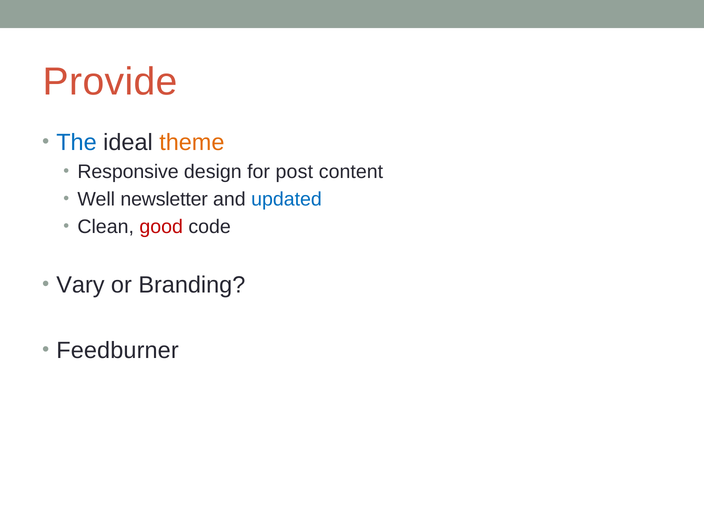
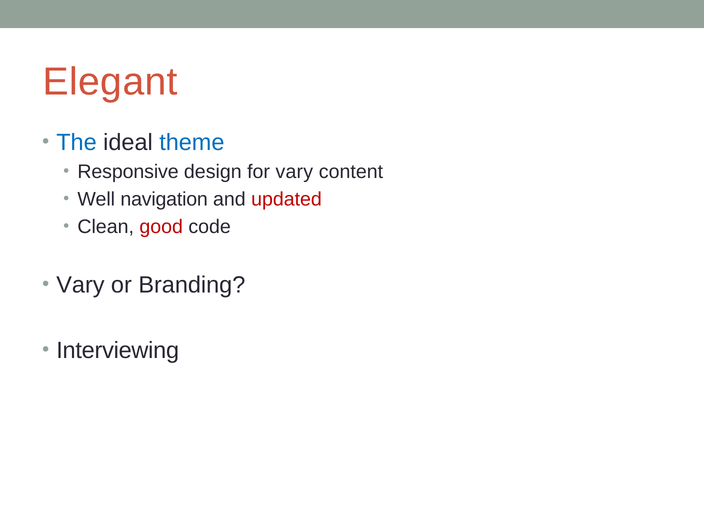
Provide: Provide -> Elegant (110, 82)
theme colour: orange -> blue (192, 142)
for post: post -> vary (294, 172)
newsletter: newsletter -> navigation (164, 199)
updated colour: blue -> red (287, 199)
Feedburner: Feedburner -> Interviewing (118, 351)
